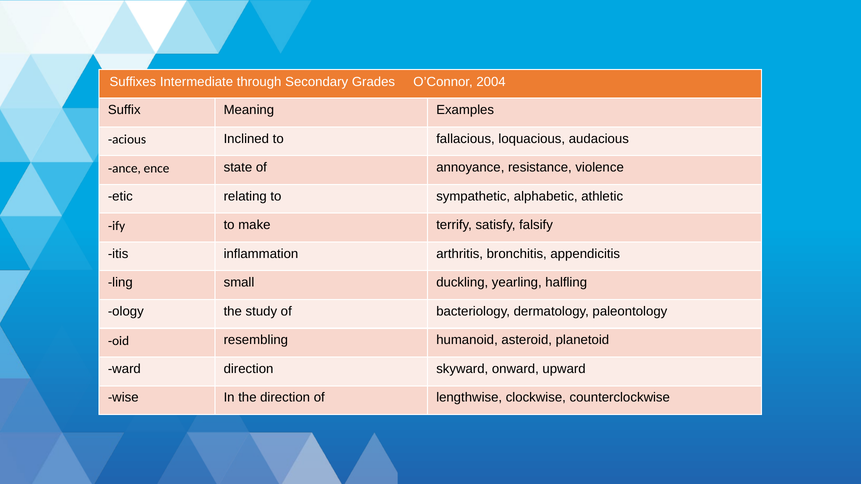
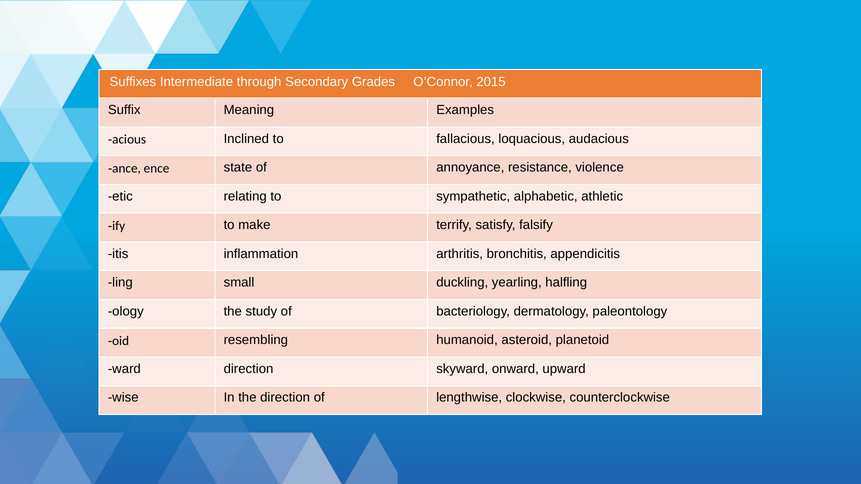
2004: 2004 -> 2015 (491, 82)
